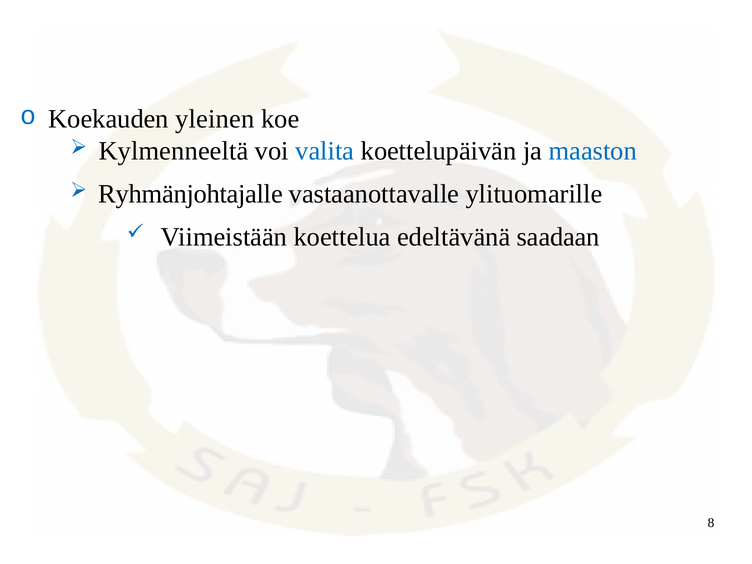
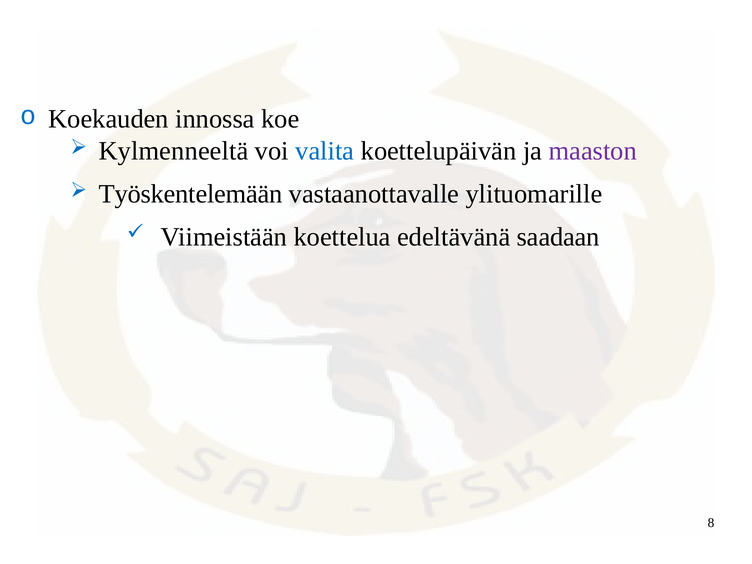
yleinen: yleinen -> innossa (215, 119)
maaston colour: blue -> purple (593, 151)
Ryhmänjohtajalle: Ryhmänjohtajalle -> Työskentelemään (191, 194)
